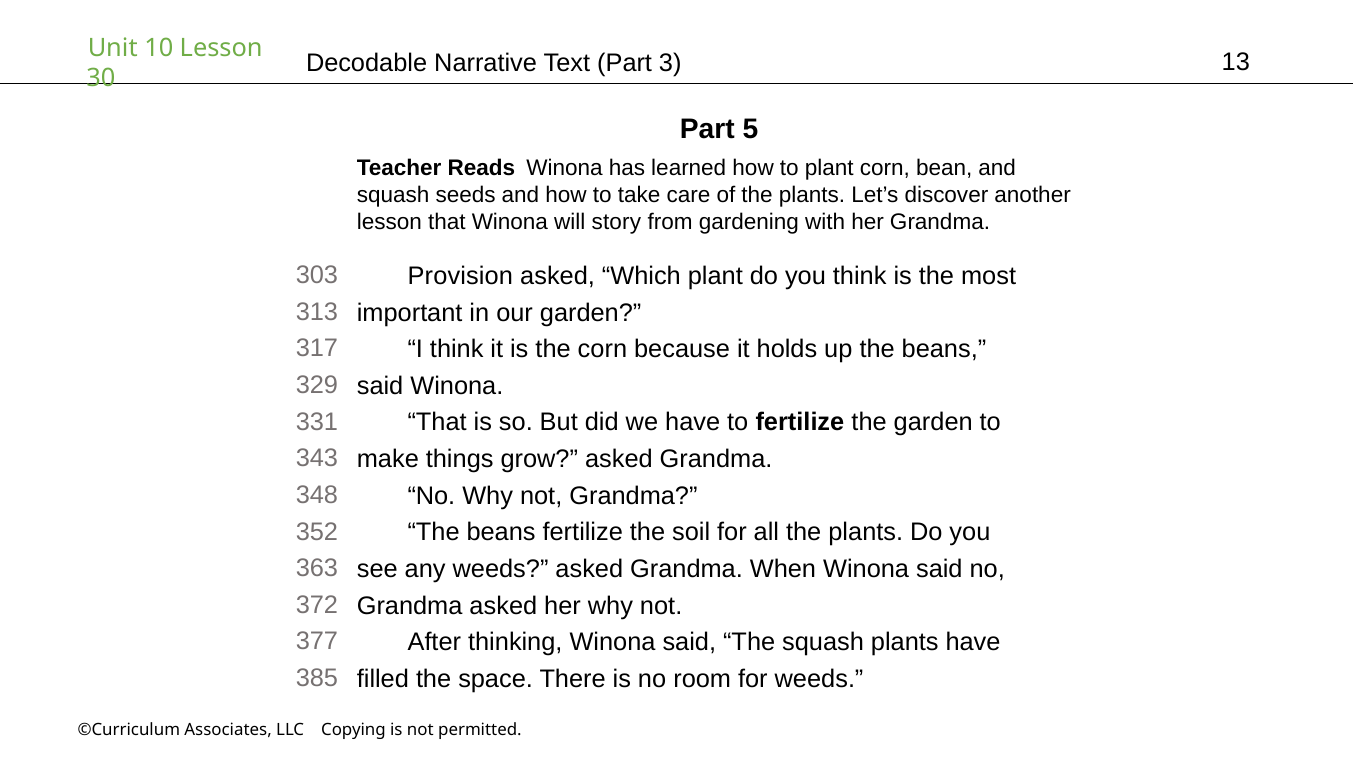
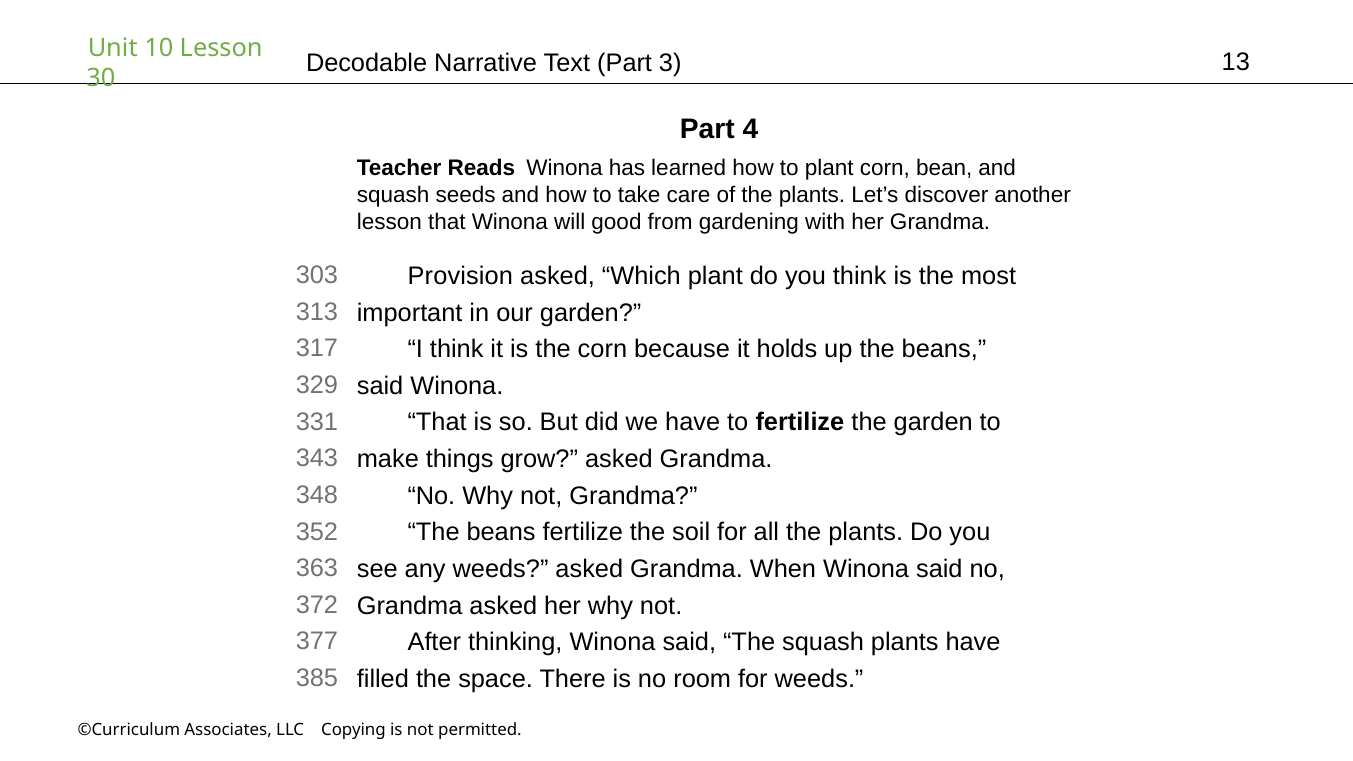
5: 5 -> 4 (750, 130)
story: story -> good (616, 222)
